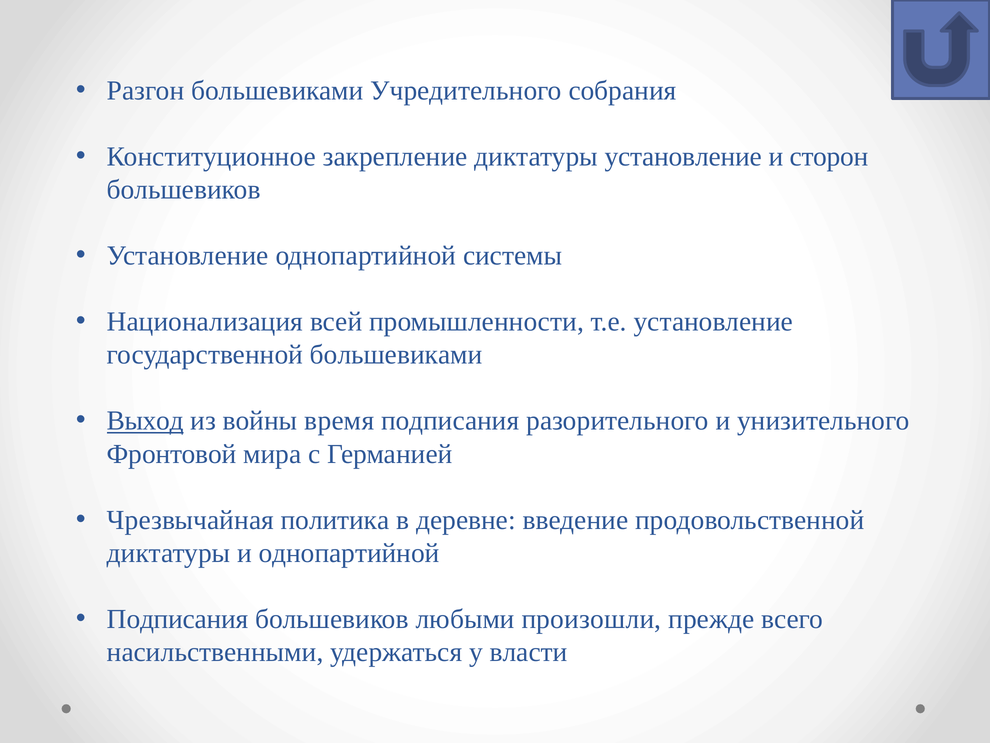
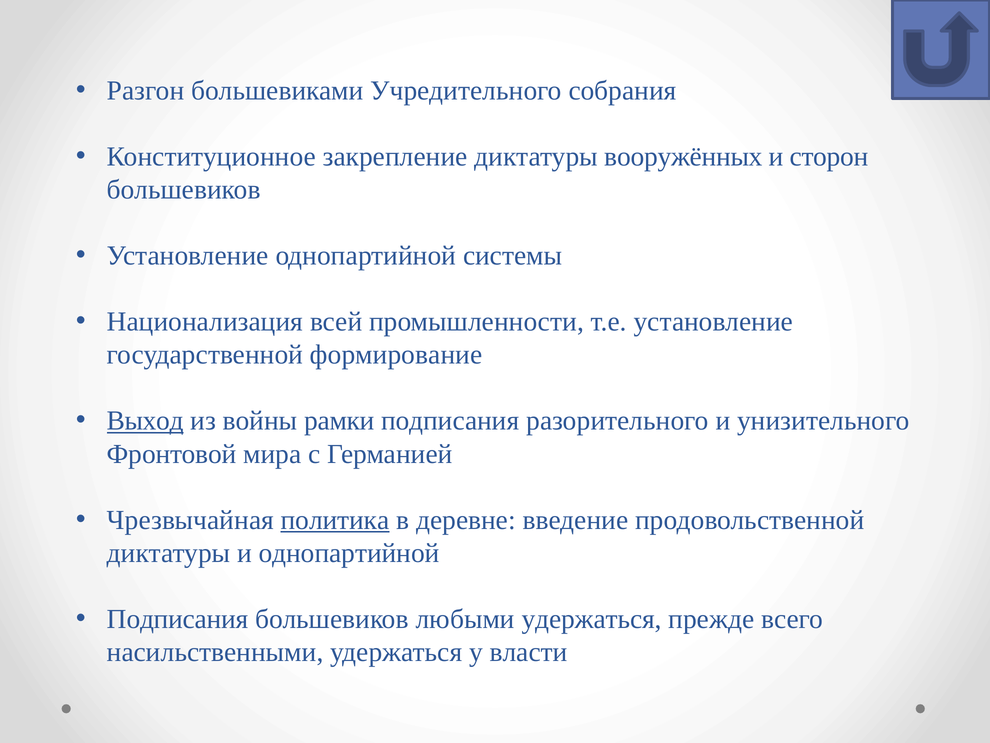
диктатуры установление: установление -> вооружённых (683, 156)
государственной большевиками: большевиками -> формирование (396, 355)
время: время -> рамки (339, 421)
политика underline: none -> present (335, 520)
любыми произошли: произошли -> удержаться (592, 619)
